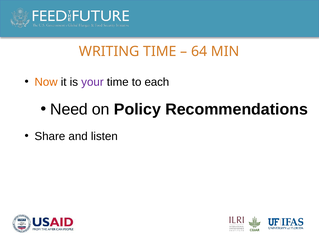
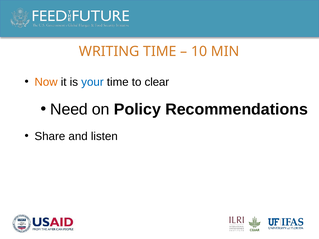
64: 64 -> 10 (199, 51)
your colour: purple -> blue (92, 82)
each: each -> clear (157, 82)
